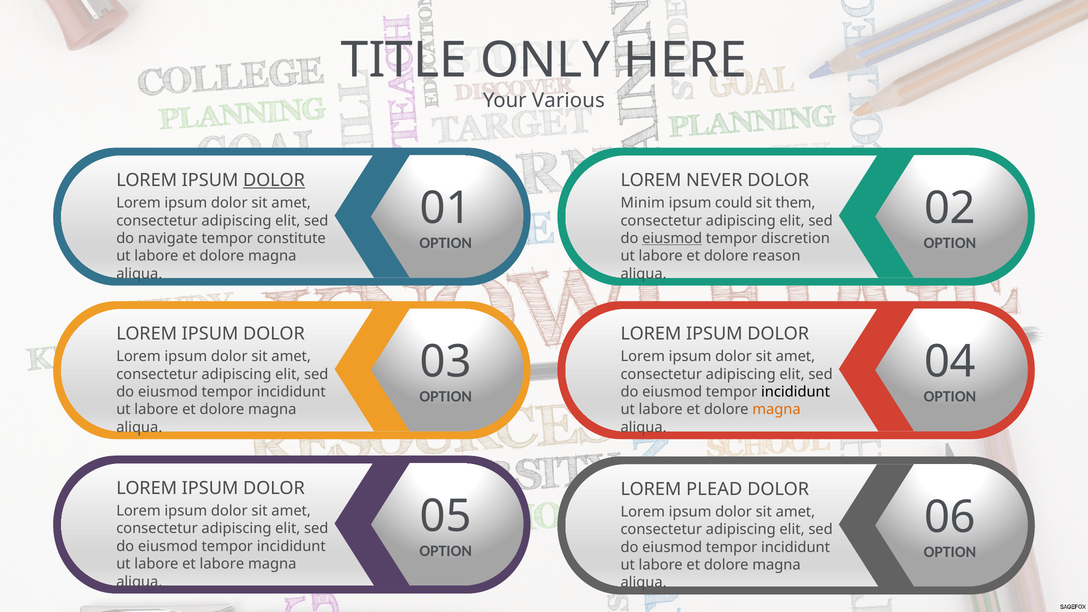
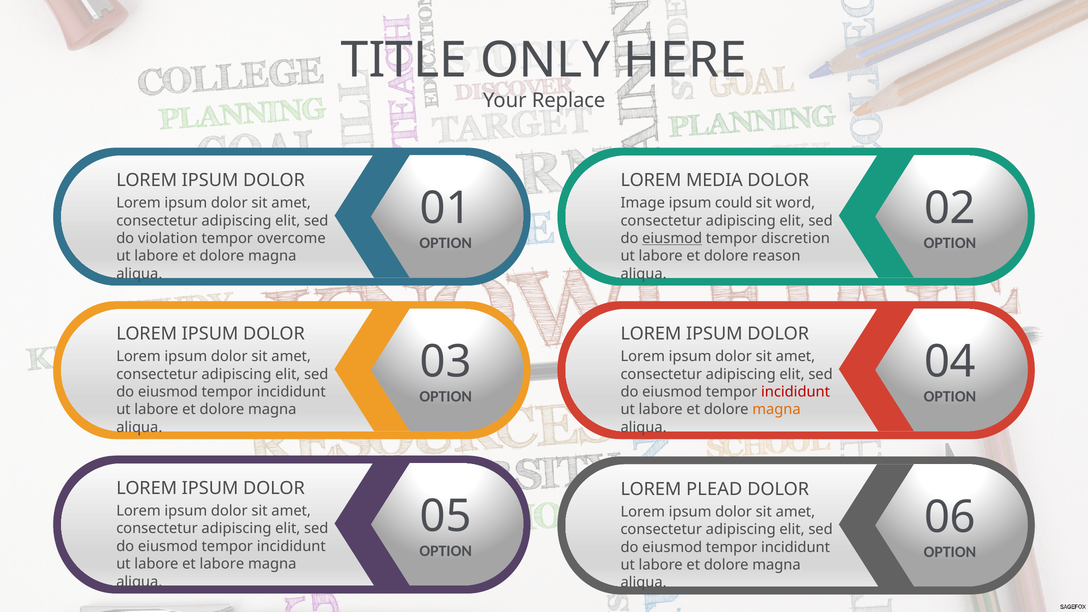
Various: Various -> Replace (569, 101)
DOLOR underline: present -> none (274, 180)
NEVER: NEVER -> MEDIA (714, 180)
Minim: Minim -> Image (643, 203)
them: them -> word (795, 203)
navigate: navigate -> violation (168, 238)
constitute: constitute -> overcome (291, 238)
incididunt colour: black -> red (796, 392)
